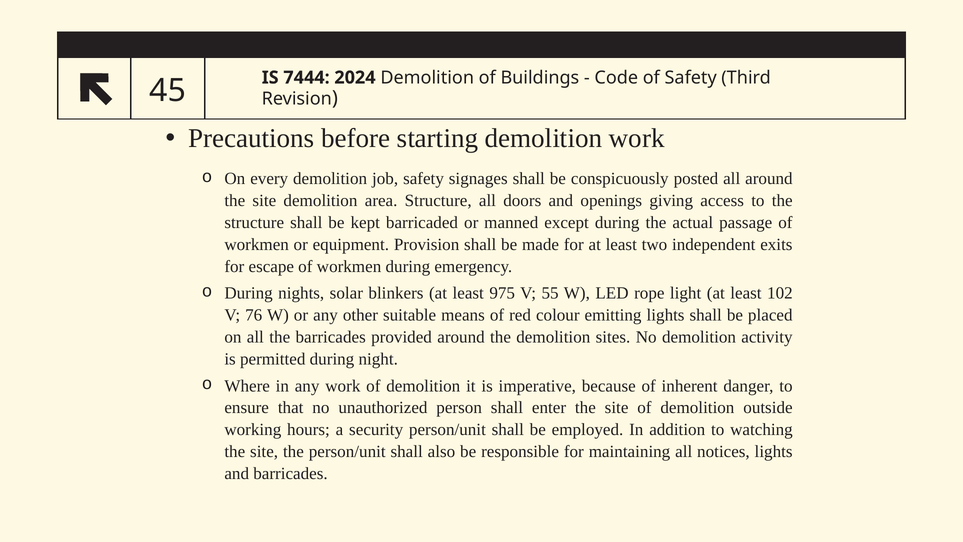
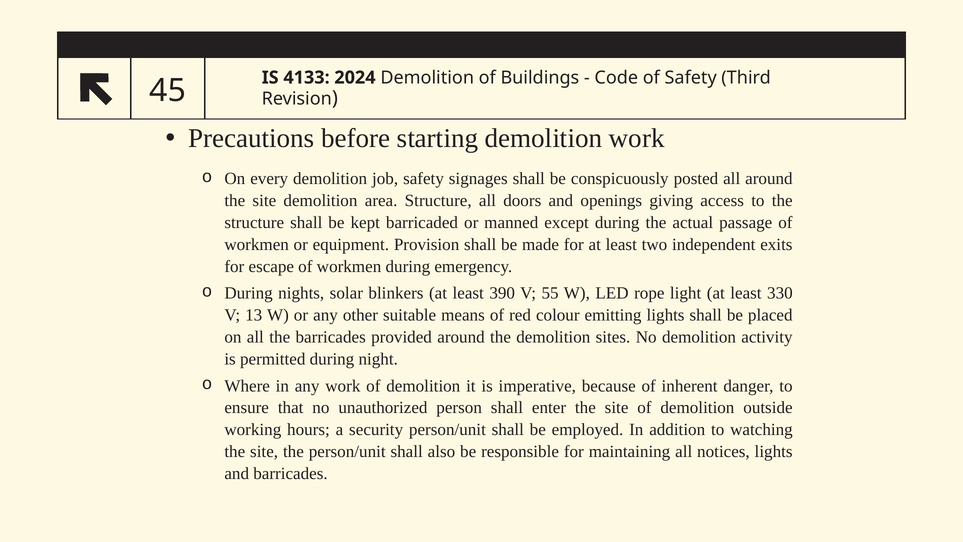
7444: 7444 -> 4133 (307, 78)
975: 975 -> 390 (502, 293)
102: 102 -> 330 (780, 293)
76: 76 -> 13 (254, 315)
